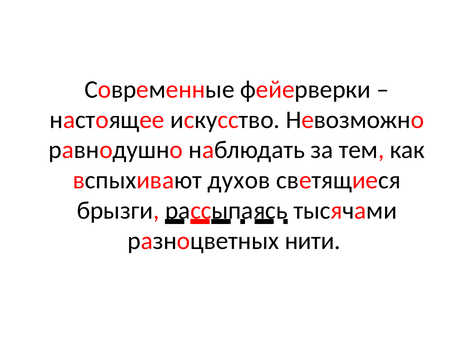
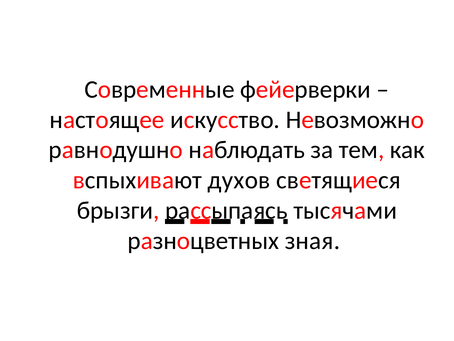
нити: нити -> зная (312, 241)
